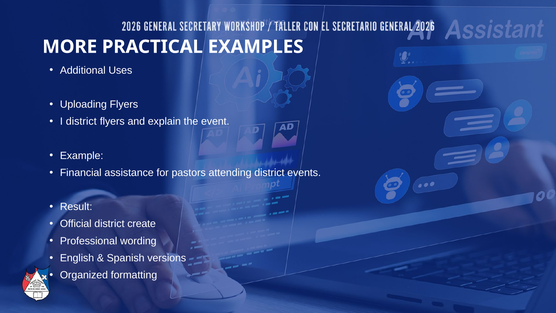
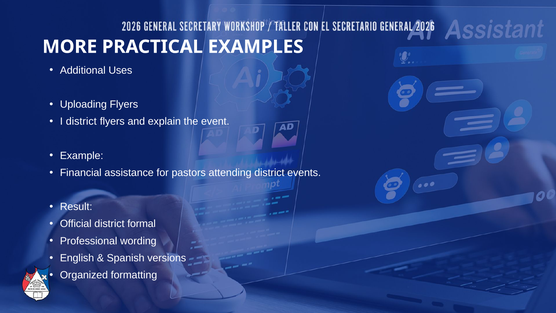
create: create -> formal (142, 224)
